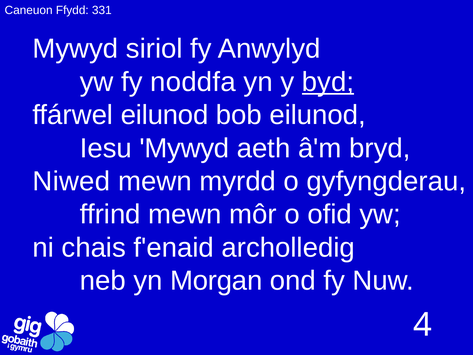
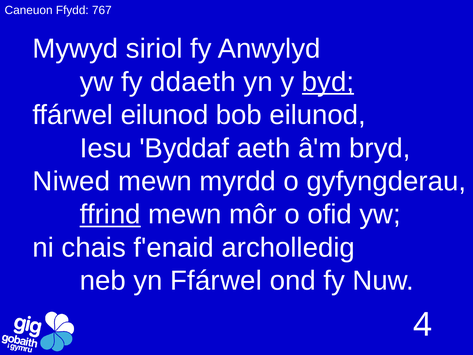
331: 331 -> 767 (102, 10)
noddfa: noddfa -> ddaeth (193, 82)
Iesu Mywyd: Mywyd -> Byddaf (184, 148)
ffrind underline: none -> present (110, 214)
yn Morgan: Morgan -> Ffárwel (216, 281)
